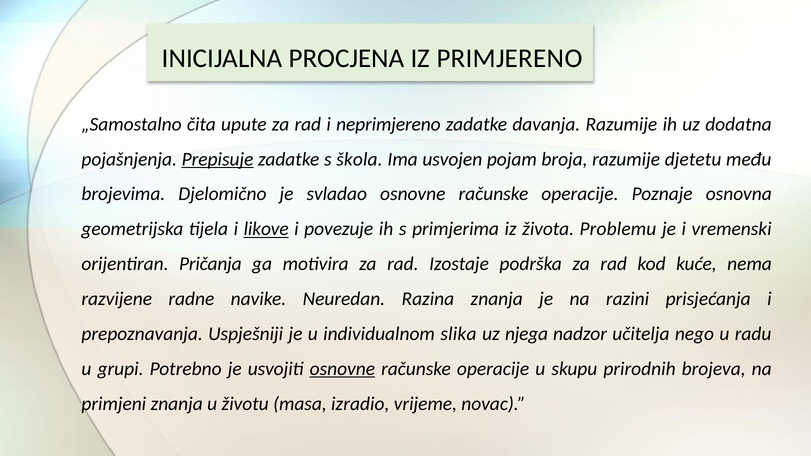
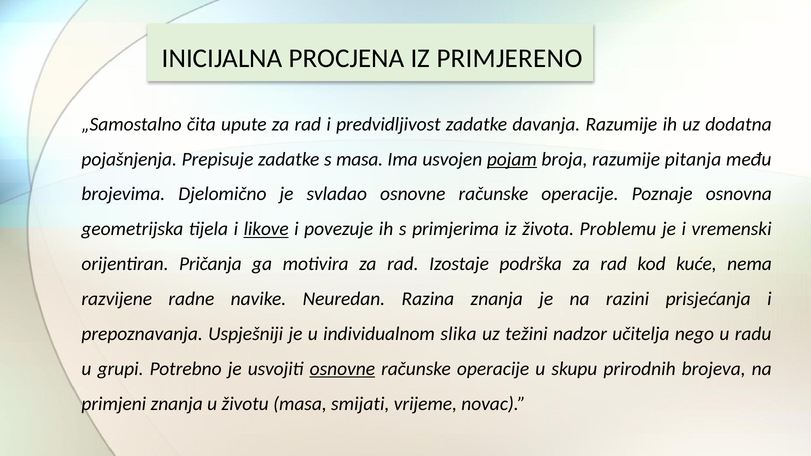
neprimjereno: neprimjereno -> predvidljivost (388, 124)
Prepisuje underline: present -> none (218, 159)
s škola: škola -> masa (360, 159)
pojam underline: none -> present (512, 159)
djetetu: djetetu -> pitanja (693, 159)
njega: njega -> težini (526, 334)
izradio: izradio -> smijati (360, 404)
